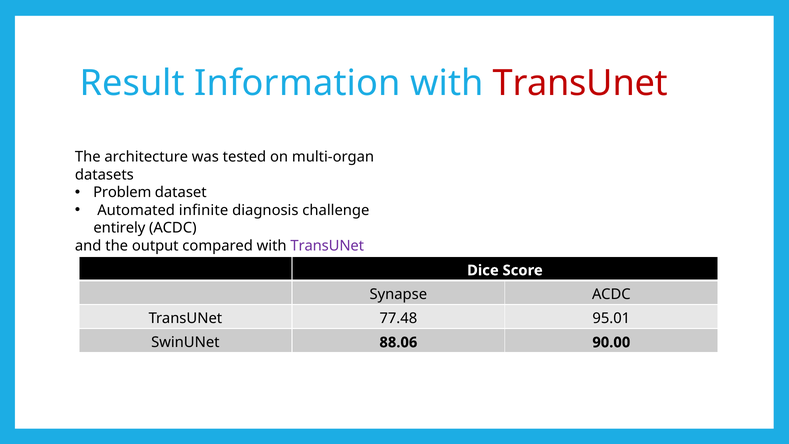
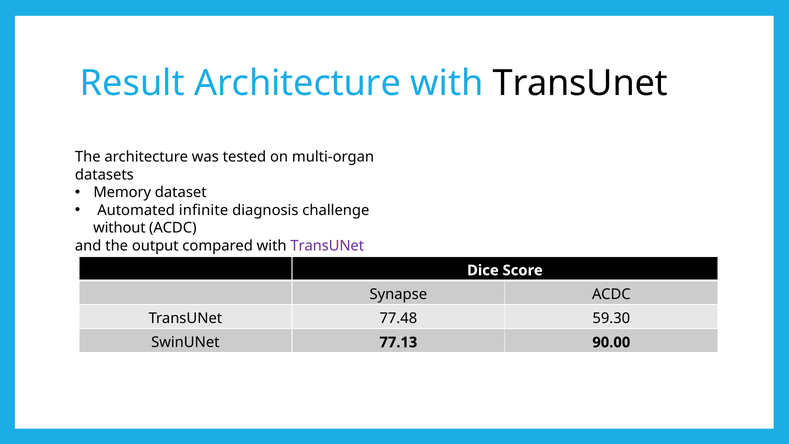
Result Information: Information -> Architecture (298, 83)
TransUnet colour: red -> black (580, 83)
Problem: Problem -> Memory (122, 192)
entirely: entirely -> without (119, 228)
95.01: 95.01 -> 59.30 (611, 318)
88.06: 88.06 -> 77.13 (398, 342)
